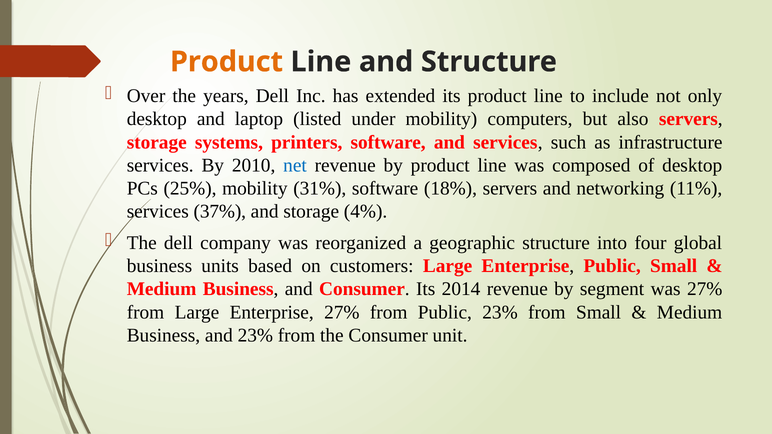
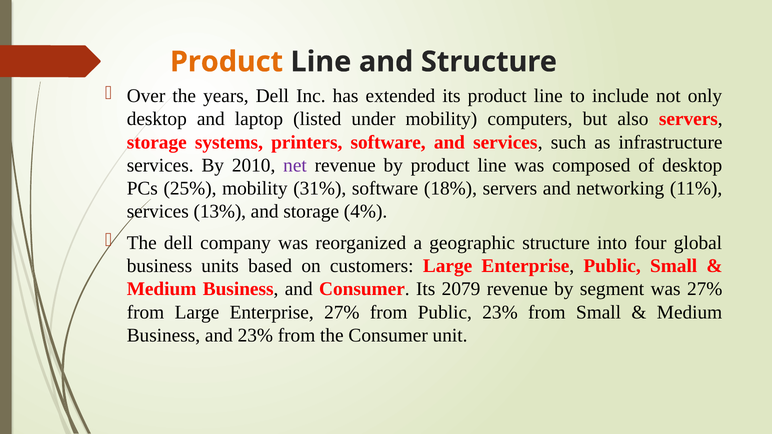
net colour: blue -> purple (295, 165)
37%: 37% -> 13% (220, 212)
2014: 2014 -> 2079 (461, 289)
